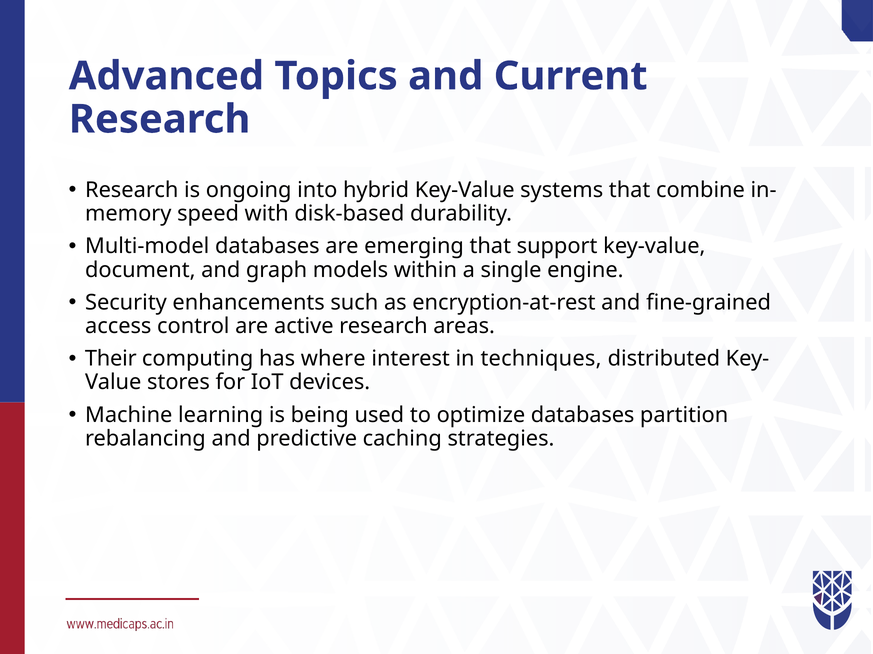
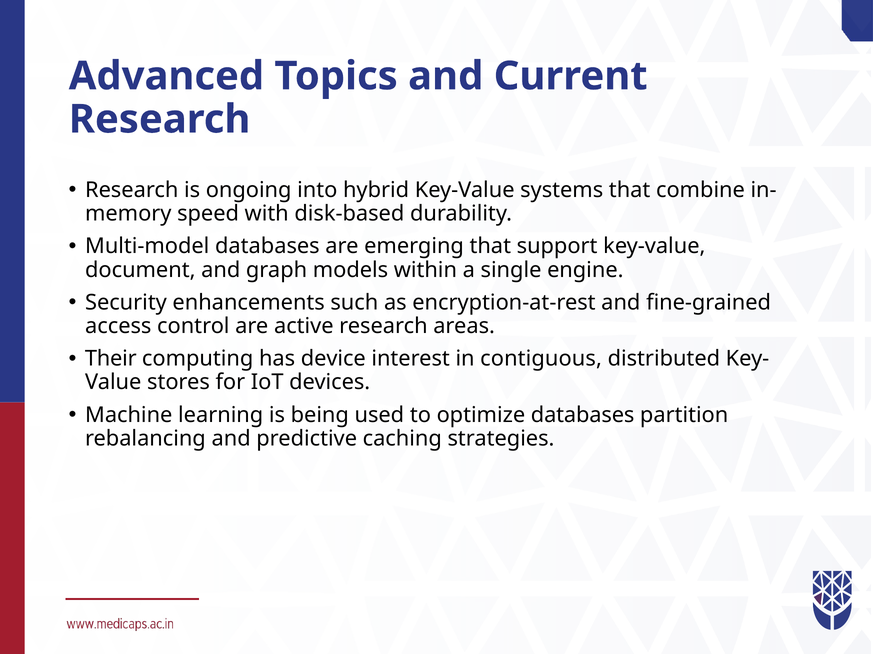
where: where -> device (333, 359)
techniques: techniques -> contiguous (541, 359)
